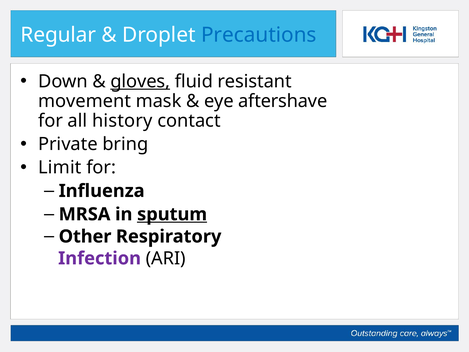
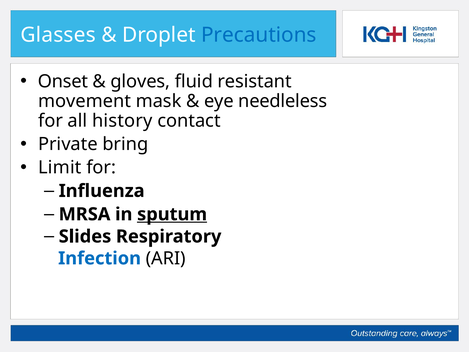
Regular: Regular -> Glasses (58, 35)
Down: Down -> Onset (63, 81)
gloves underline: present -> none (140, 81)
aftershave: aftershave -> needleless (283, 101)
Other: Other -> Slides (85, 236)
Infection colour: purple -> blue (100, 258)
